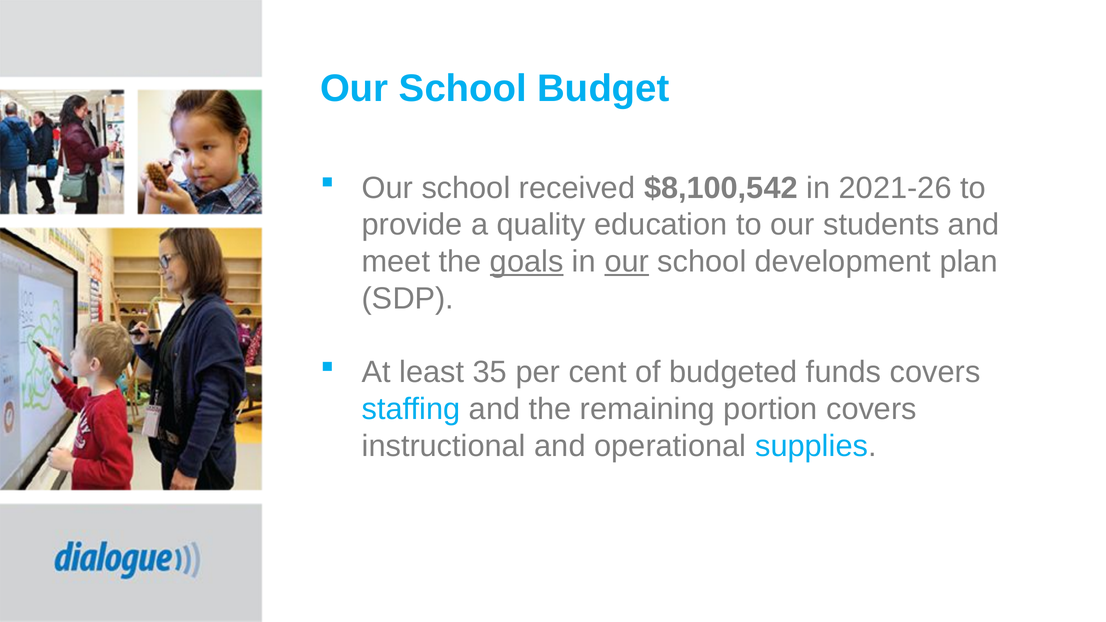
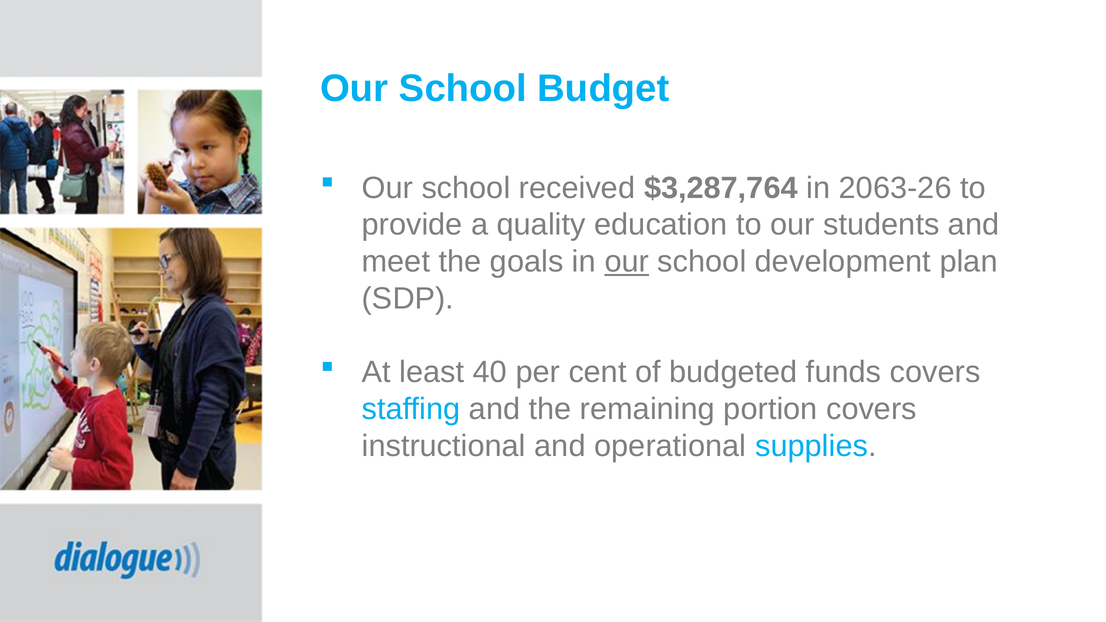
$8,100,542: $8,100,542 -> $3,287,764 (721, 188)
2021-26: 2021-26 -> 2063-26 (895, 188)
goals underline: present -> none (527, 262)
35: 35 -> 40 (490, 372)
